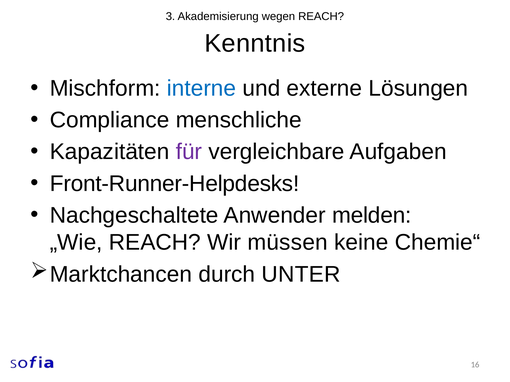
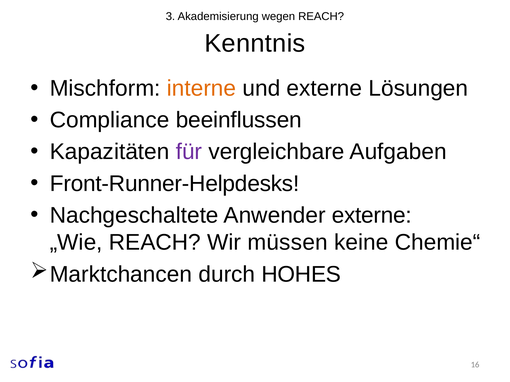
interne colour: blue -> orange (201, 89)
menschliche: menschliche -> beeinflussen (239, 120)
Anwender melden: melden -> externe (372, 216)
UNTER: UNTER -> HOHES (301, 275)
